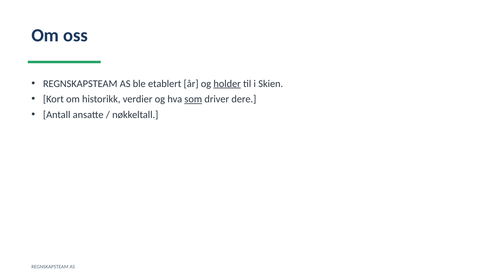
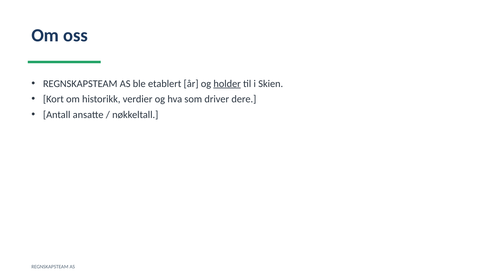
som underline: present -> none (193, 99)
